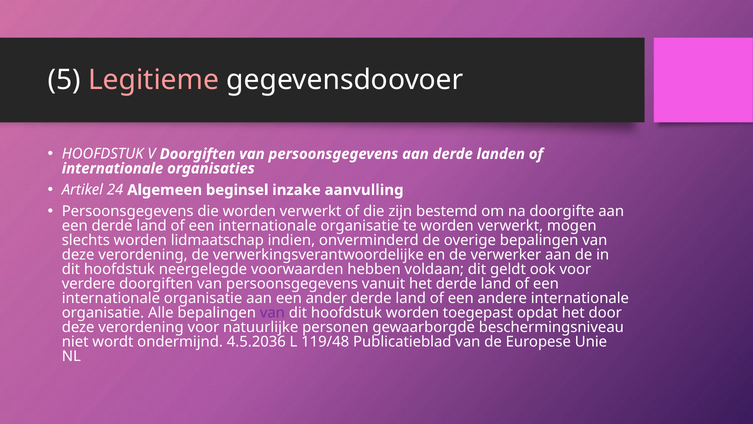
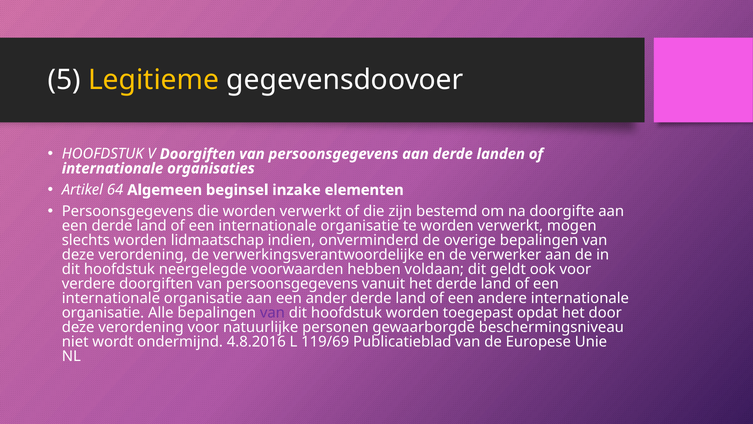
Legitieme colour: pink -> yellow (154, 80)
24: 24 -> 64 (115, 190)
aanvulling: aanvulling -> elementen (364, 190)
4.5.2036: 4.5.2036 -> 4.8.2016 (256, 342)
119/48: 119/48 -> 119/69 (325, 342)
